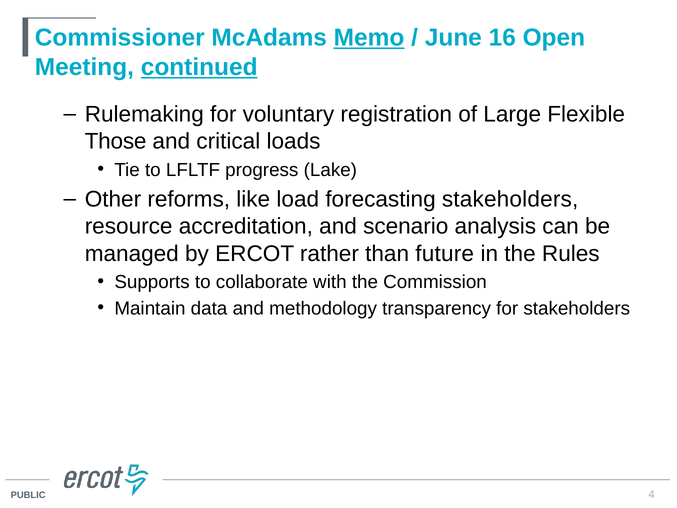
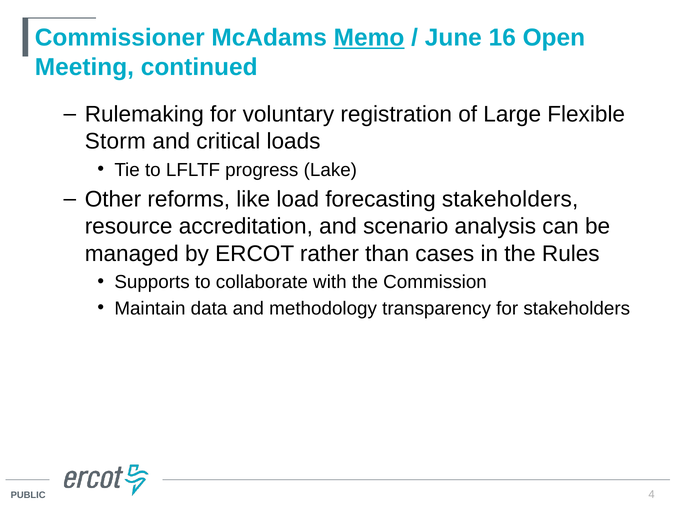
continued underline: present -> none (199, 67)
Those: Those -> Storm (115, 141)
future: future -> cases (445, 254)
